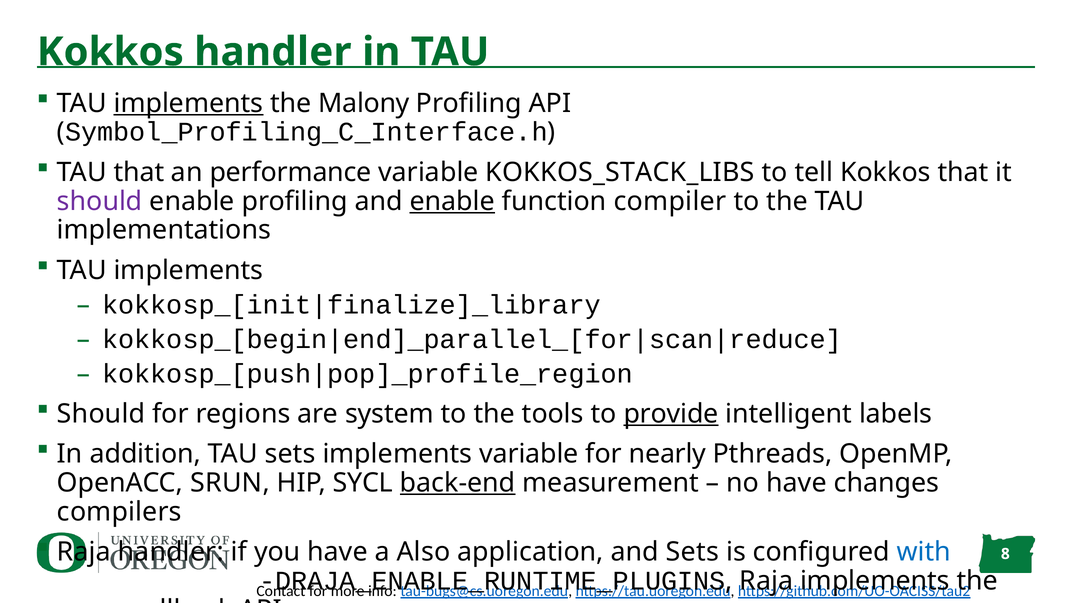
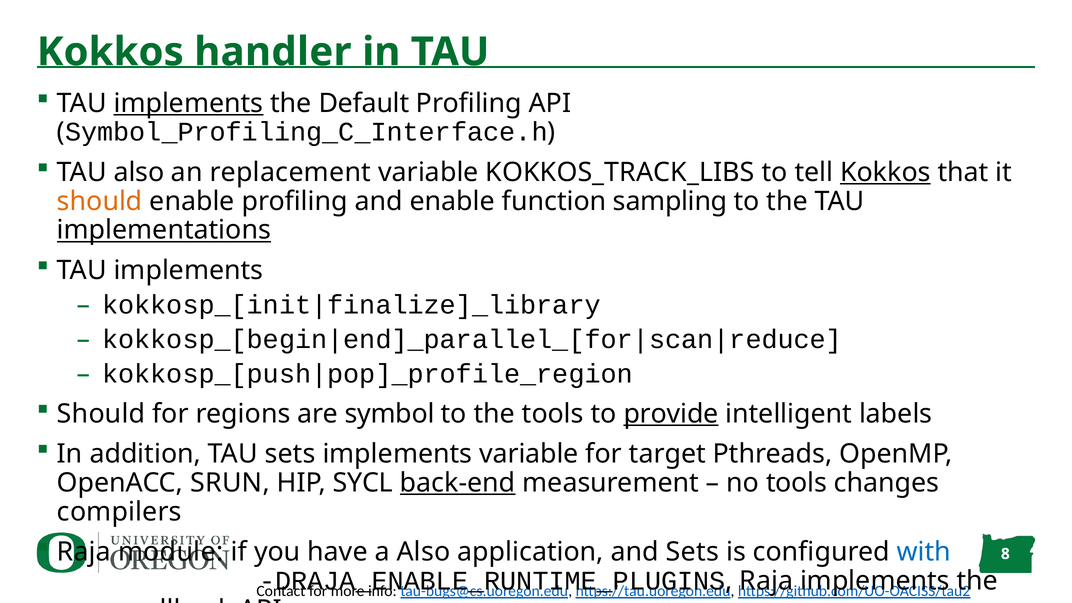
Malony: Malony -> Default (364, 103)
TAU that: that -> also (139, 172)
performance: performance -> replacement (290, 172)
KOKKOS_STACK_LIBS: KOKKOS_STACK_LIBS -> KOKKOS_TRACK_LIBS (620, 172)
Kokkos underline: none -> present (885, 172)
should colour: purple -> orange (100, 201)
enable underline: present -> none (452, 201)
compiler: compiler -> sampling (670, 201)
implementations underline: none -> present (164, 230)
system: system -> symbol (389, 414)
nearly: nearly -> target (667, 454)
no have: have -> tools (796, 483)
Raja handler: handler -> module (171, 552)
